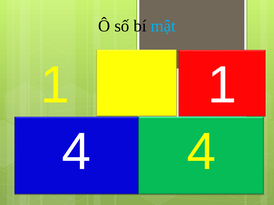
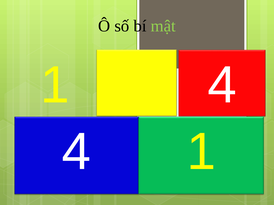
mật colour: light blue -> light green (163, 26)
1 1: 1 -> 4 (222, 85)
4 4: 4 -> 1 (201, 152)
